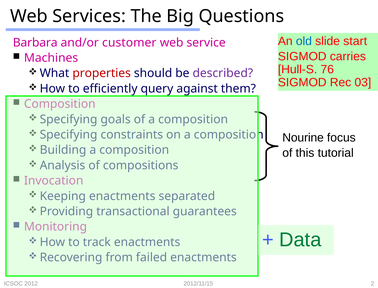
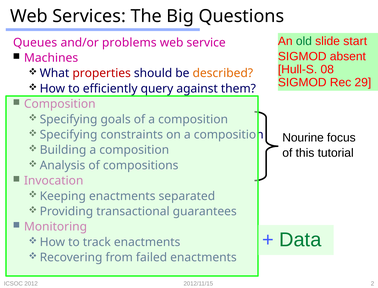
old colour: blue -> green (304, 41)
Barbara: Barbara -> Queues (35, 43)
customer: customer -> problems (129, 43)
carries: carries -> absent (348, 57)
76: 76 -> 08 (327, 69)
described colour: purple -> orange (223, 73)
03: 03 -> 29 (363, 82)
